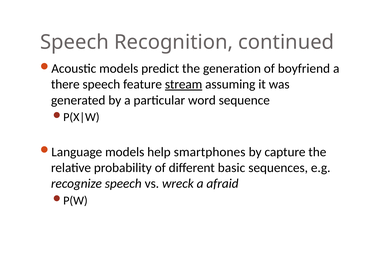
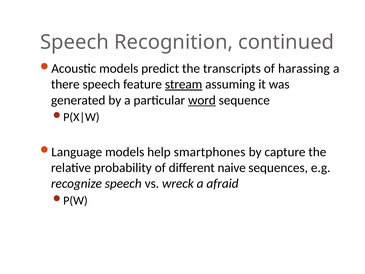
generation: generation -> transcripts (232, 68)
boyfriend: boyfriend -> harassing (304, 68)
word underline: none -> present (202, 100)
basic: basic -> naive (232, 168)
